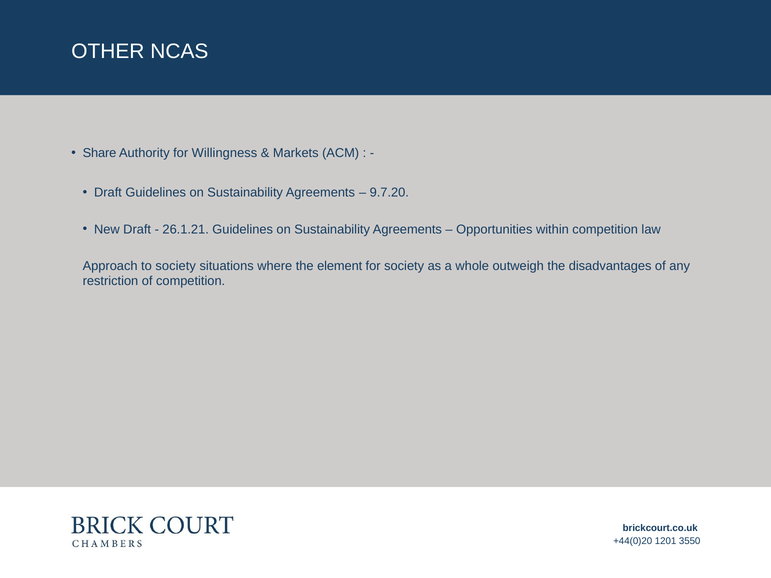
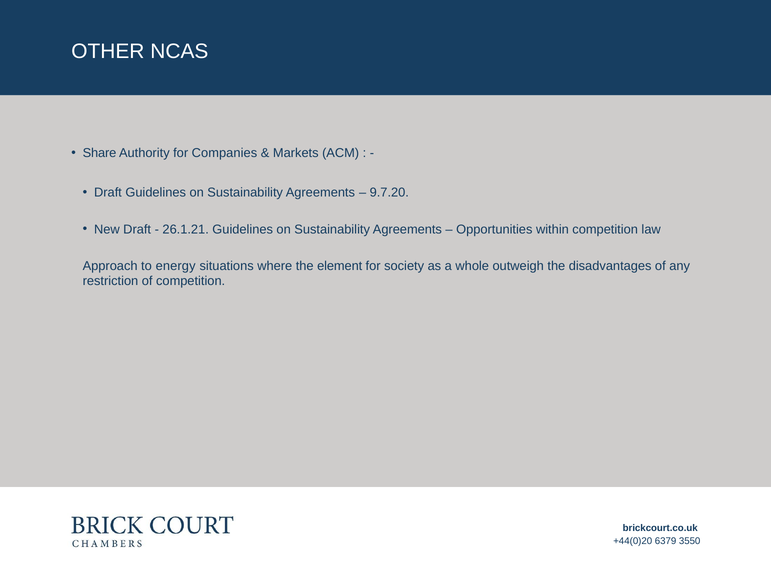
Willingness: Willingness -> Companies (224, 153)
to society: society -> energy (176, 266)
1201: 1201 -> 6379 (666, 541)
